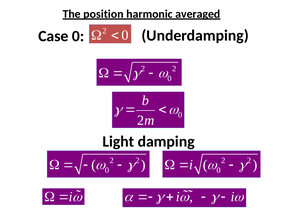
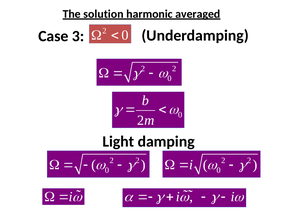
position: position -> solution (103, 14)
Case 0: 0 -> 3 (78, 36)
